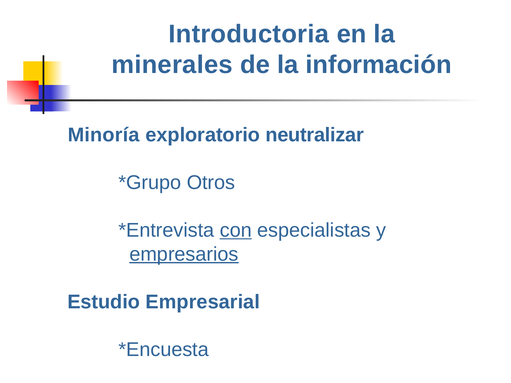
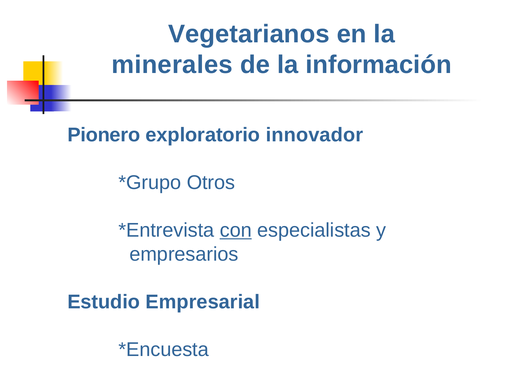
Introductoria: Introductoria -> Vegetarianos (249, 34)
Minoría: Minoría -> Pionero (104, 135)
neutralizar: neutralizar -> innovador (314, 135)
empresarios underline: present -> none (184, 254)
